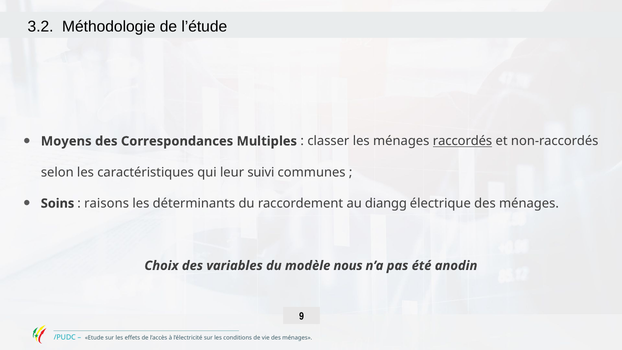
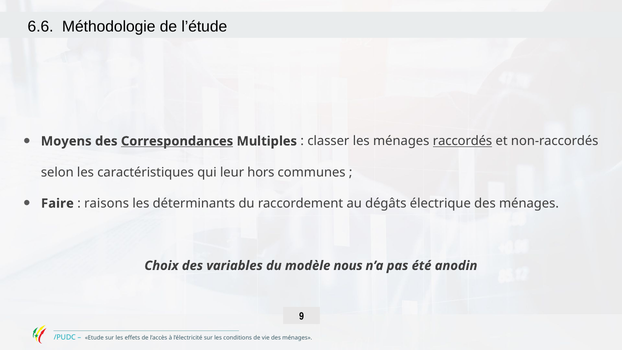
3.2: 3.2 -> 6.6 (41, 27)
Correspondances underline: none -> present (177, 141)
suivi: suivi -> hors (261, 172)
Soins: Soins -> Faire (57, 203)
diangg: diangg -> dégâts (386, 203)
